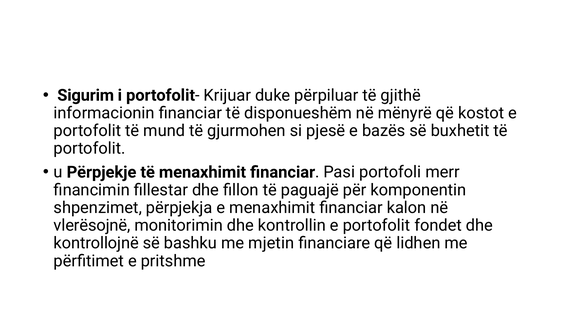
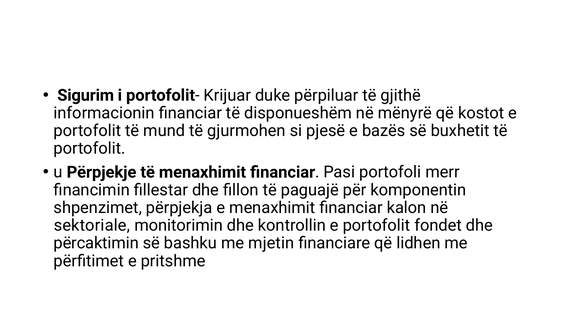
vlerësojnë: vlerësojnë -> sektoriale (92, 226)
kontrollojnë: kontrollojnë -> përcaktimin (96, 243)
